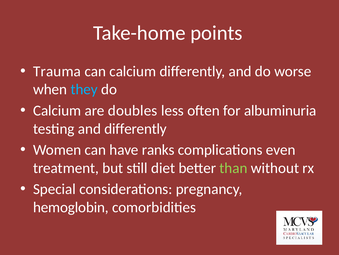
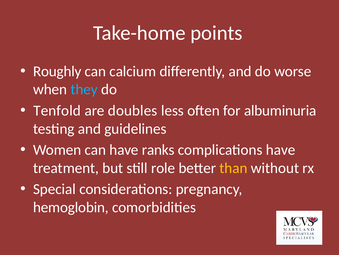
Trauma: Trauma -> Roughly (57, 71)
Calcium: Calcium -> Tenfold (57, 110)
and differently: differently -> guidelines (135, 128)
complications even: even -> have (281, 149)
diet: diet -> role (163, 168)
than colour: light green -> yellow (233, 168)
